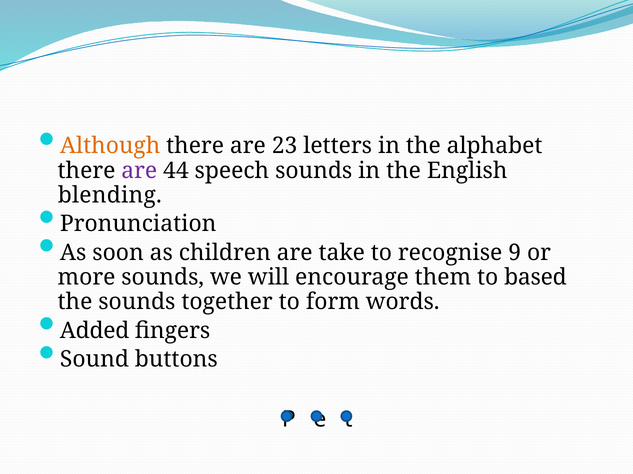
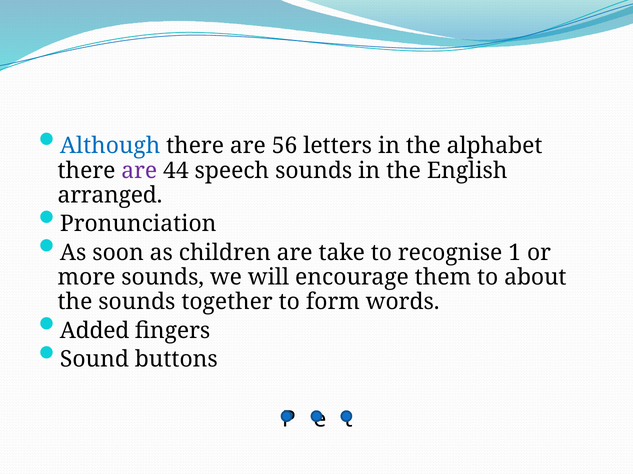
Although colour: orange -> blue (110, 146)
23: 23 -> 56 (285, 146)
blending: blending -> arranged (110, 195)
9: 9 -> 1 (515, 253)
based: based -> about (535, 278)
